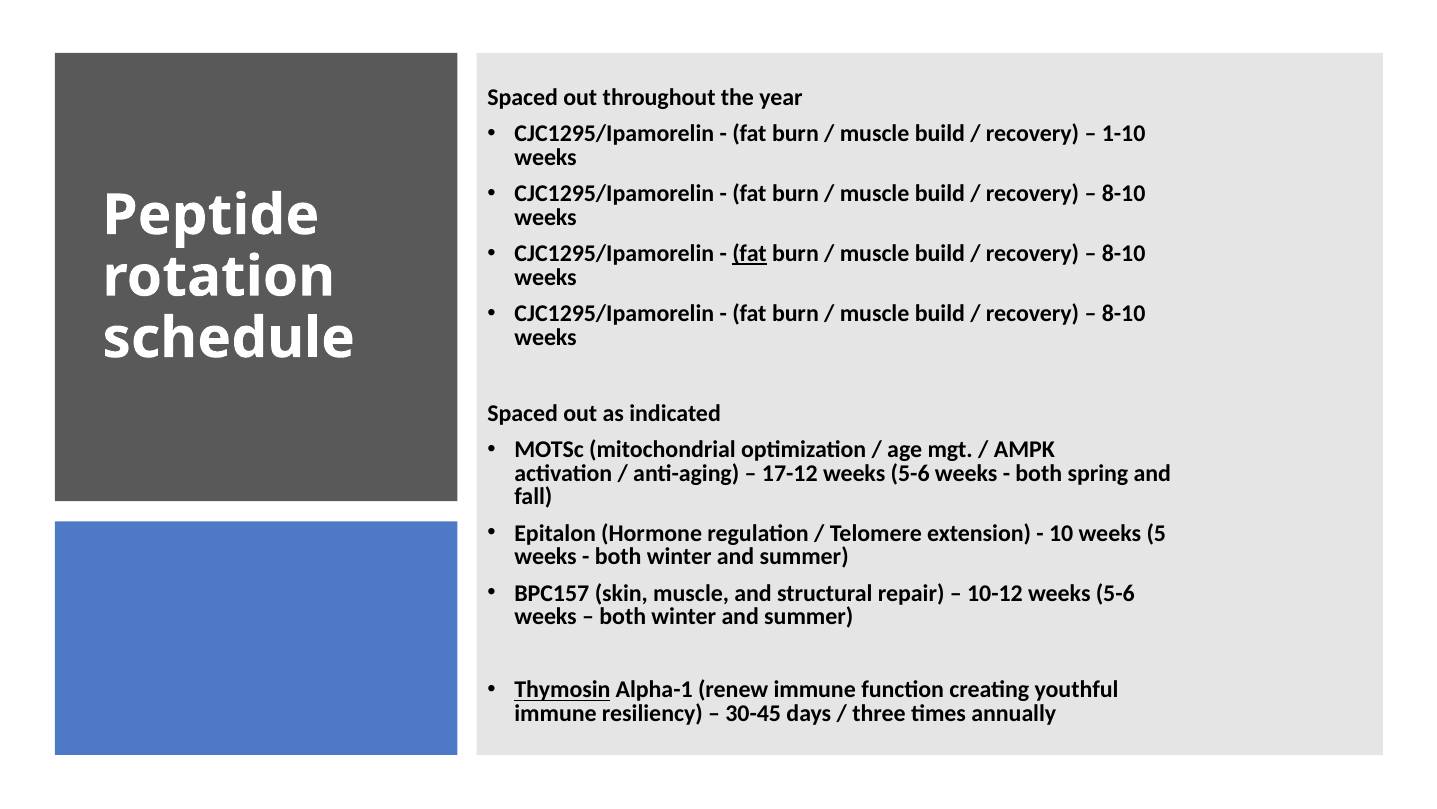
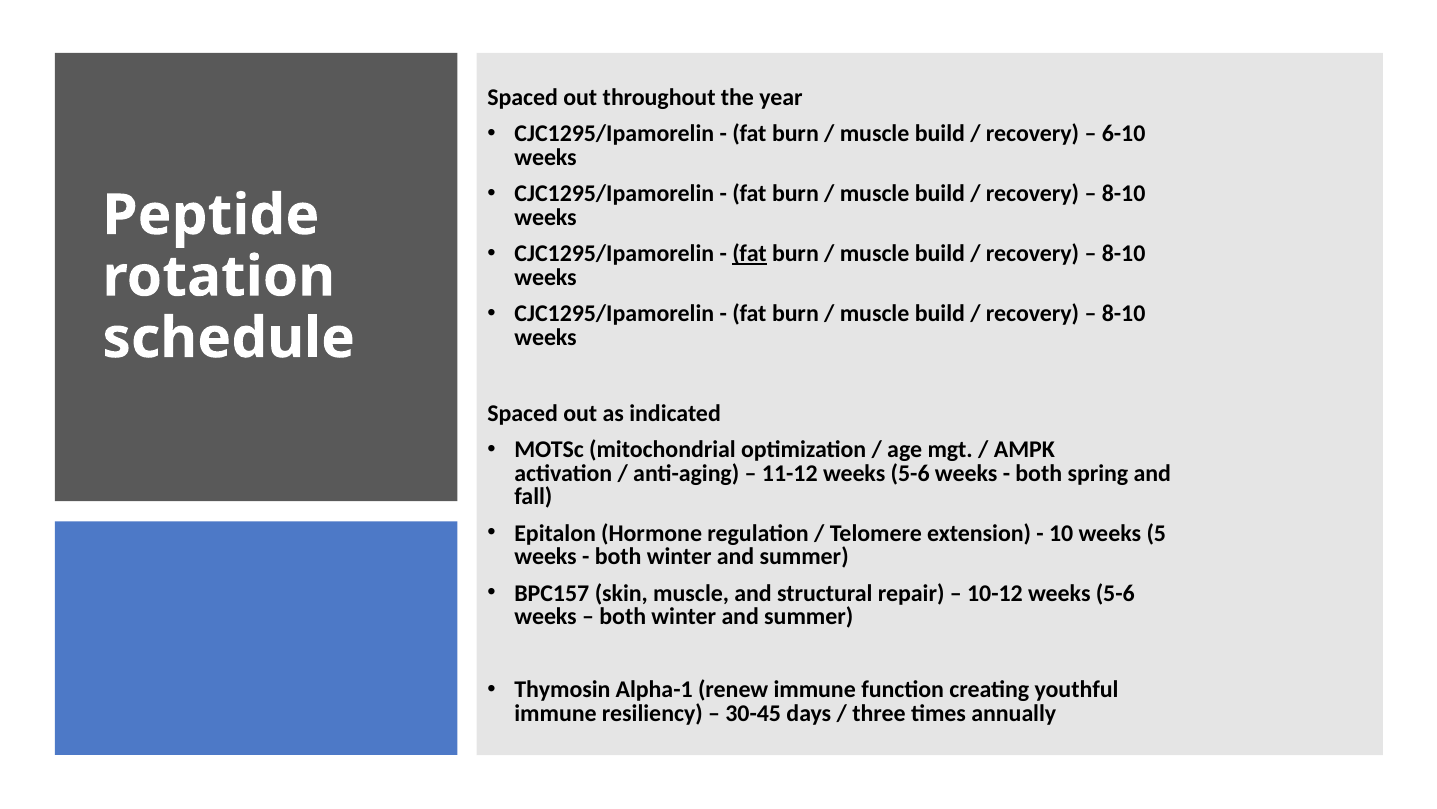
1-10: 1-10 -> 6-10 (1124, 134)
17-12: 17-12 -> 11-12 (790, 473)
Thymosin underline: present -> none (562, 689)
